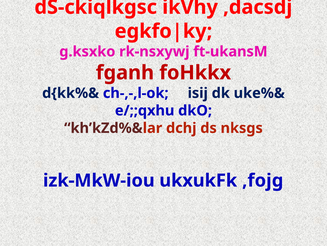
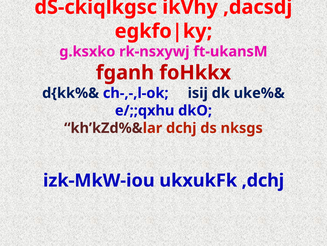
,fojg: ,fojg -> ,dchj (263, 180)
